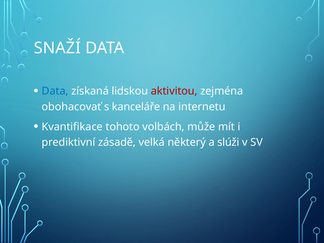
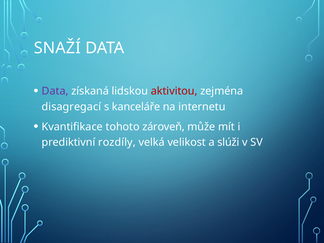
Data colour: blue -> purple (55, 91)
obohacovať: obohacovať -> disagregací (71, 107)
volbách: volbách -> zároveň (164, 127)
zásadě: zásadě -> rozdíly (117, 142)
některý: některý -> velikost (187, 142)
